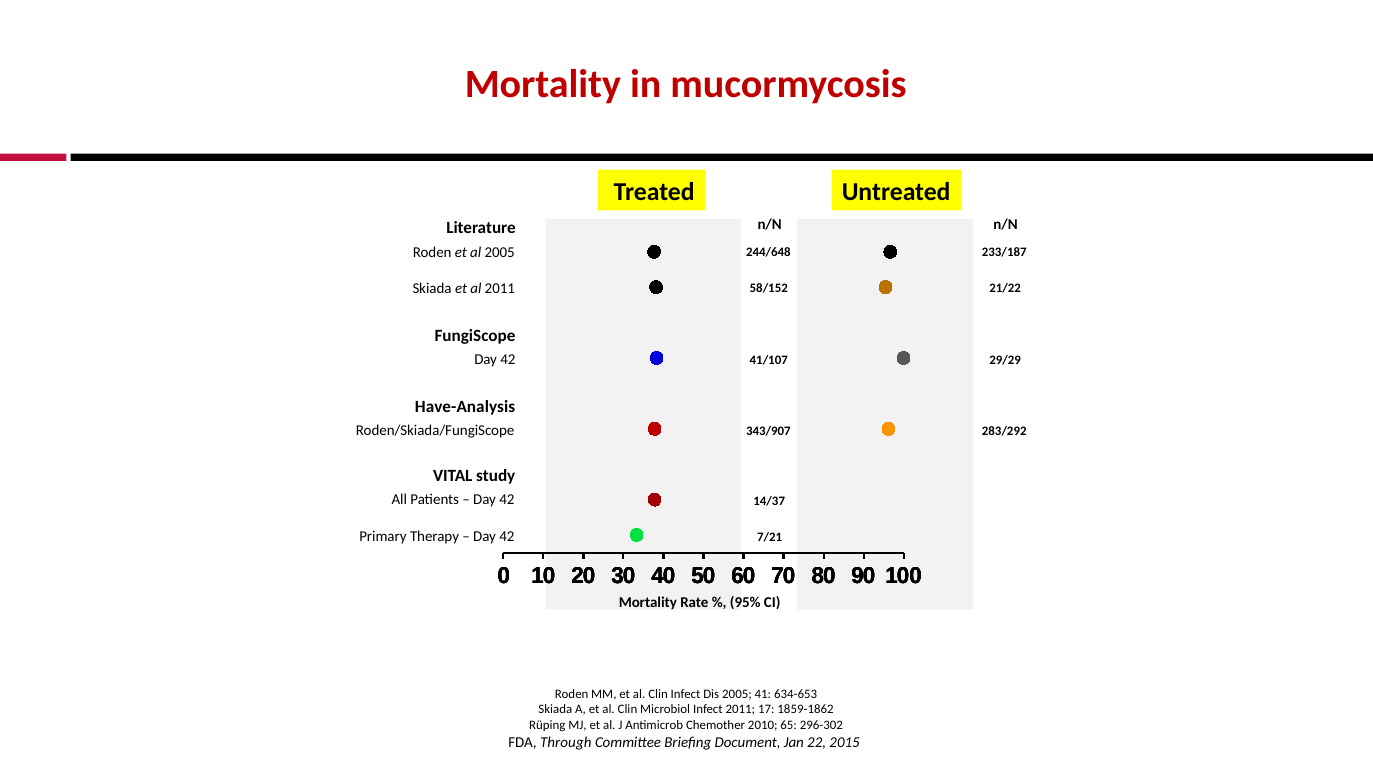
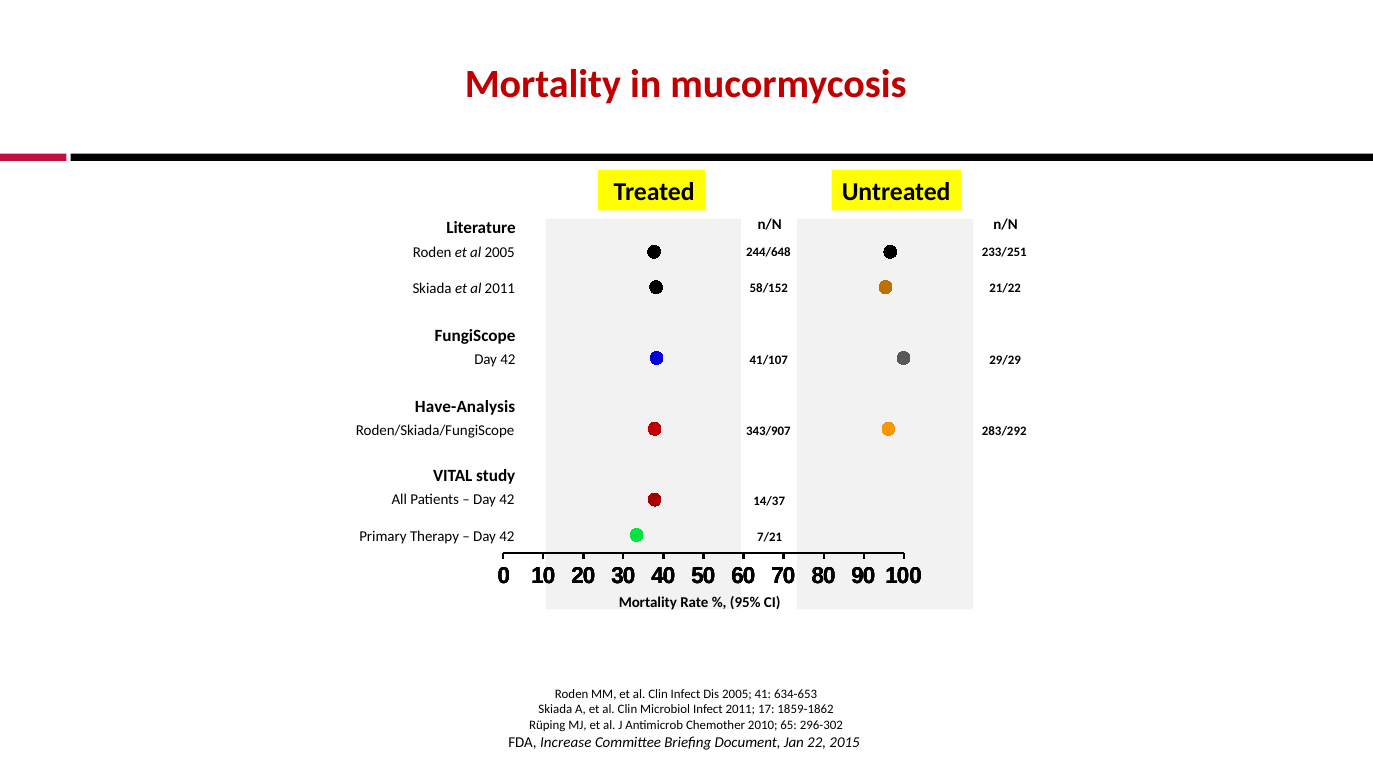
233/187: 233/187 -> 233/251 (1004, 252)
Through: Through -> Increase (566, 742)
